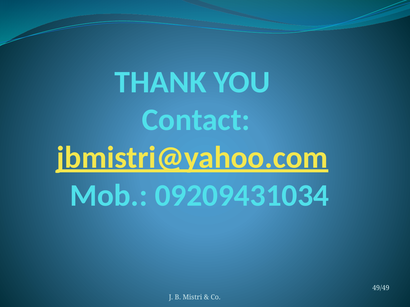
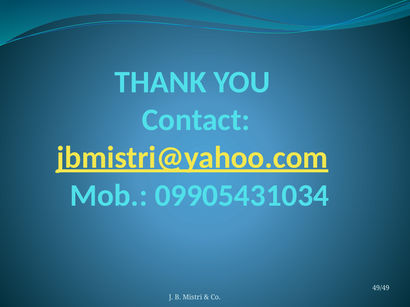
09209431034: 09209431034 -> 09905431034 (242, 196)
